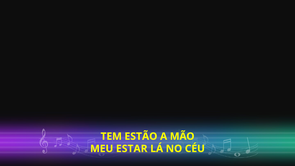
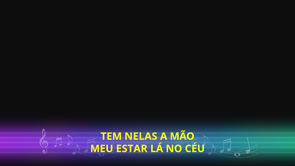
ESTÃO: ESTÃO -> NELAS (141, 136)
